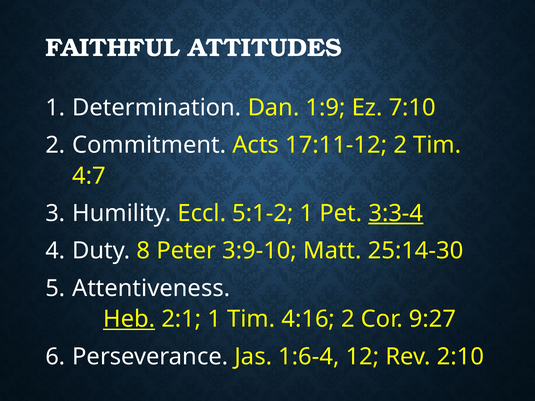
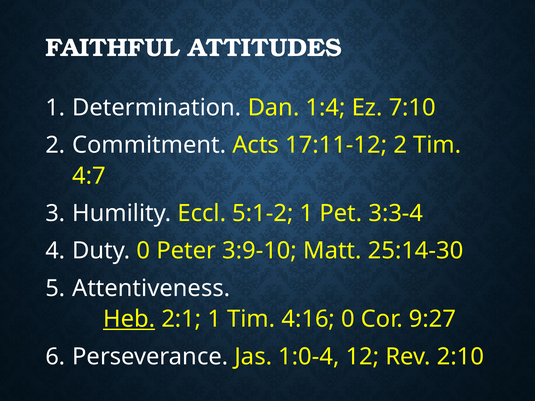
1:9: 1:9 -> 1:4 (326, 108)
3:3-4 underline: present -> none (396, 213)
Duty 8: 8 -> 0 (143, 251)
4:16 2: 2 -> 0 (348, 319)
1:6-4: 1:6-4 -> 1:0-4 (309, 357)
